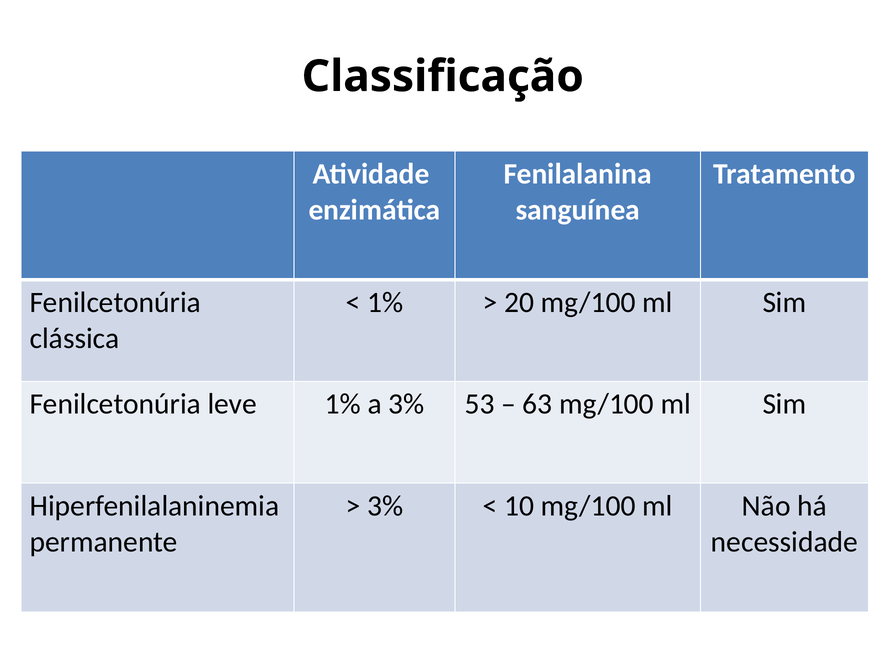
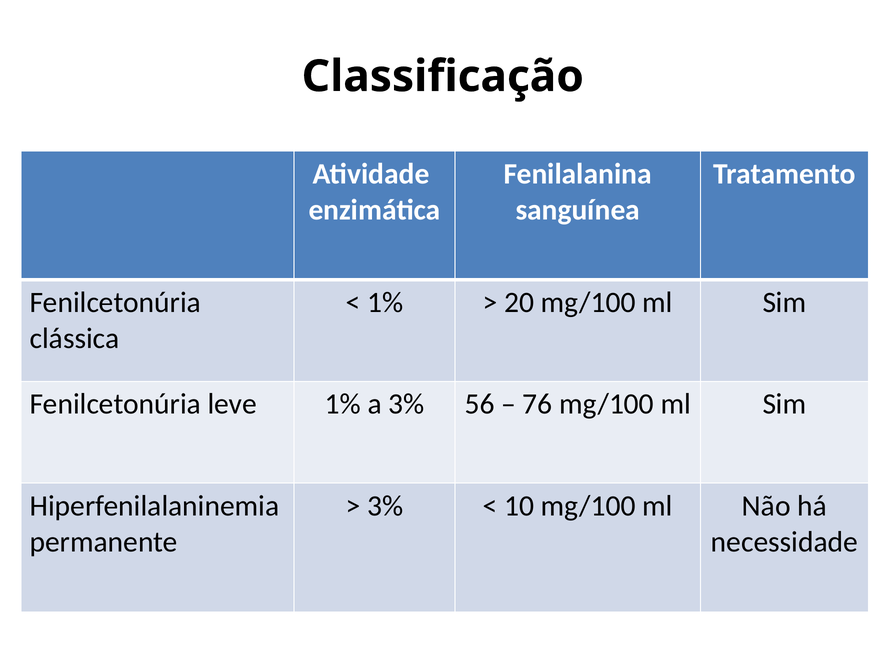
53: 53 -> 56 (480, 404)
63: 63 -> 76 (537, 404)
